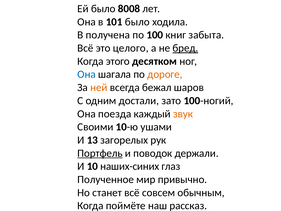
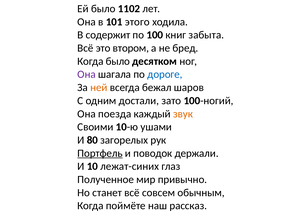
8008: 8008 -> 1102 (129, 9)
101 было: было -> этого (137, 22)
получена: получена -> содержит (108, 35)
целого: целого -> втором (131, 48)
бред underline: present -> none (185, 48)
Когда этого: этого -> было (118, 61)
Она colour: blue -> purple (87, 74)
дороге colour: orange -> blue (165, 74)
13: 13 -> 80 (92, 140)
наших-синих: наших-синих -> лежат-синих (130, 166)
